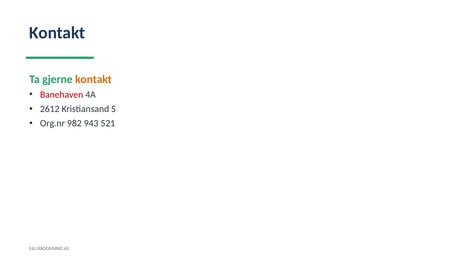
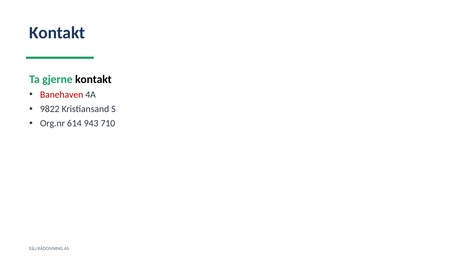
kontakt colour: orange -> black (93, 79)
2612: 2612 -> 9822 (50, 109)
982: 982 -> 614 (74, 123)
521: 521 -> 710 (108, 123)
